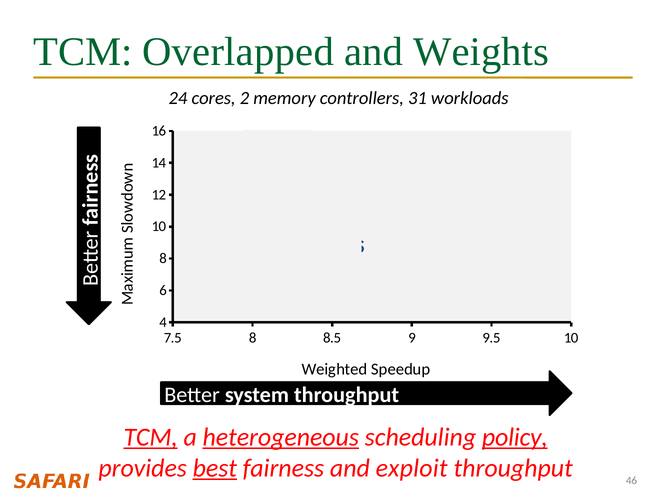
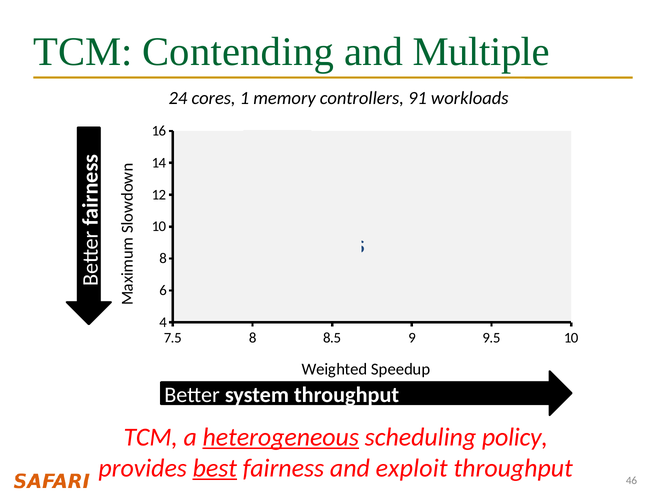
Overlapped: Overlapped -> Contending (238, 52)
Weights: Weights -> Multiple (481, 52)
2: 2 -> 1 (245, 98)
31: 31 -> 91 (417, 98)
TCM underline: present -> none (151, 438)
policy underline: present -> none (515, 438)
